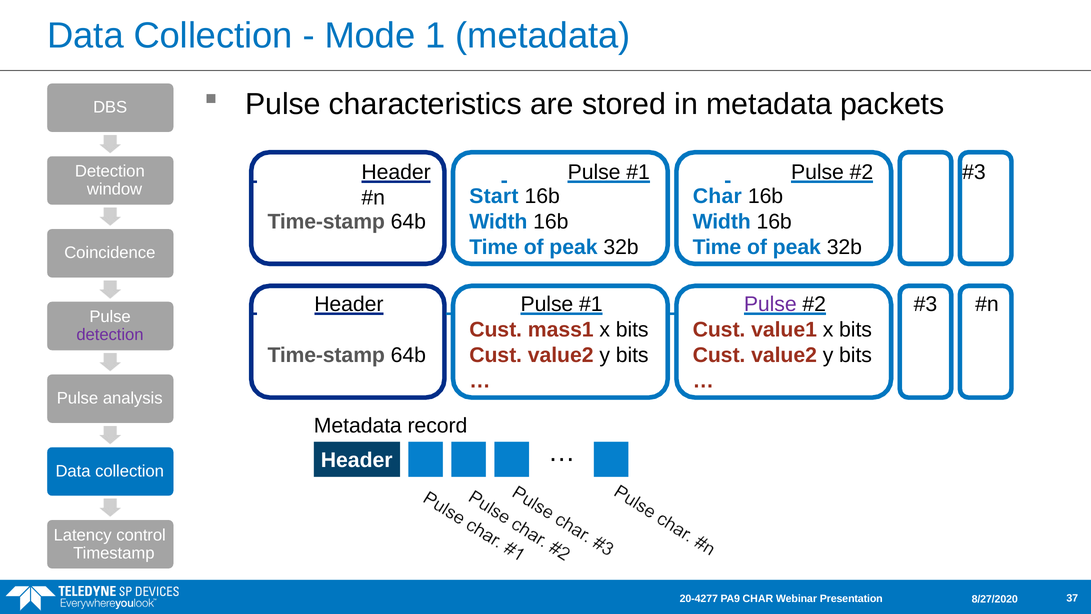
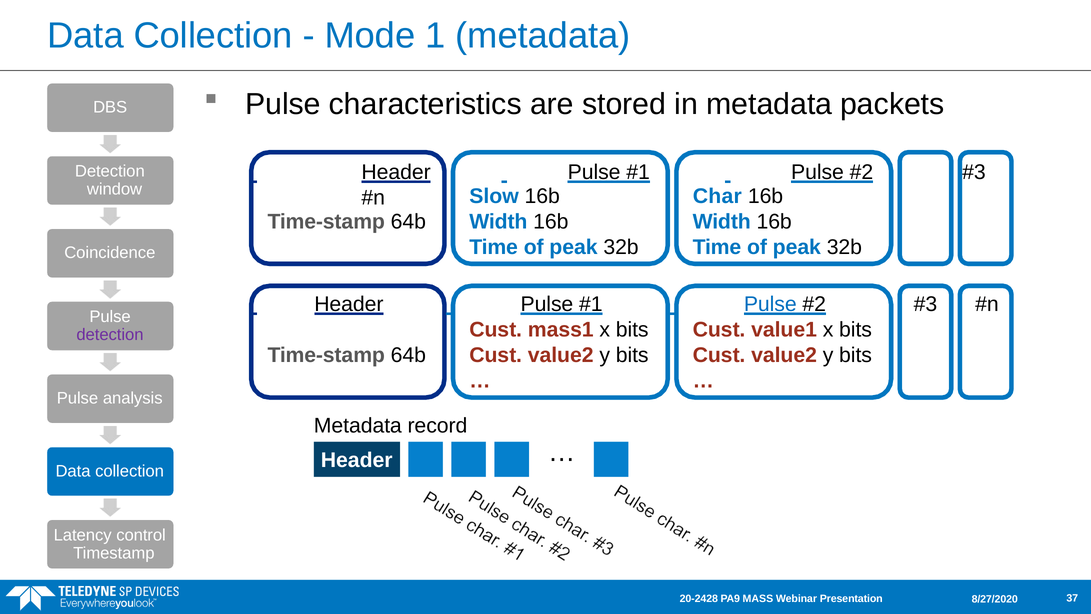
Start: Start -> Slow (494, 196)
Pulse colour: purple -> blue (770, 304)
20-4277: 20-4277 -> 20-2428 (699, 599)
PA9 CHAR: CHAR -> MASS (758, 599)
